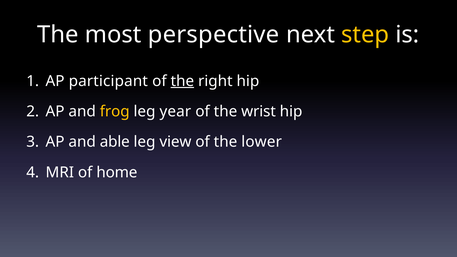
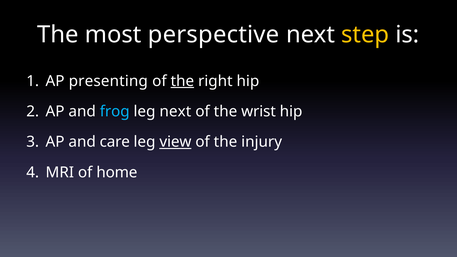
participant: participant -> presenting (108, 81)
frog colour: yellow -> light blue (115, 112)
leg year: year -> next (175, 112)
able: able -> care (115, 142)
view underline: none -> present (175, 142)
lower: lower -> injury (262, 142)
